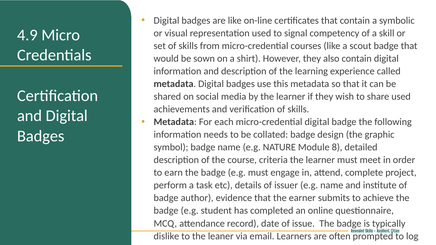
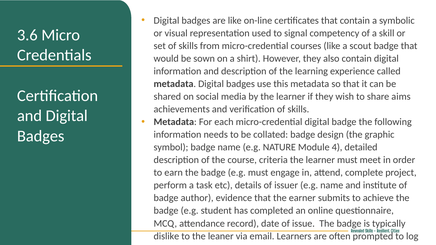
4.9: 4.9 -> 3.6 (27, 35)
share used: used -> aims (401, 97)
8: 8 -> 4 (337, 147)
